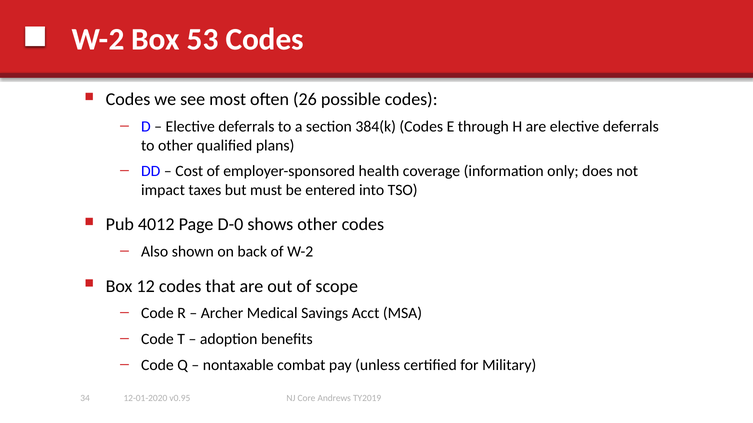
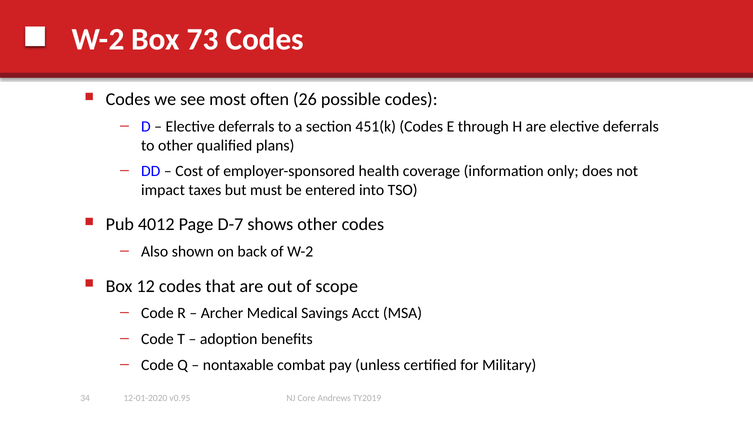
53: 53 -> 73 (203, 39)
384(k: 384(k -> 451(k (376, 127)
D-0: D-0 -> D-7 (230, 225)
